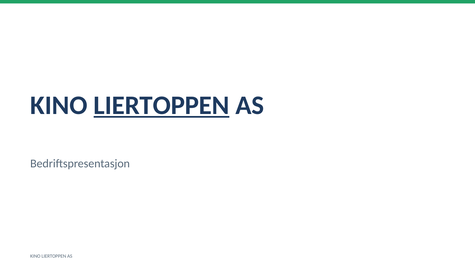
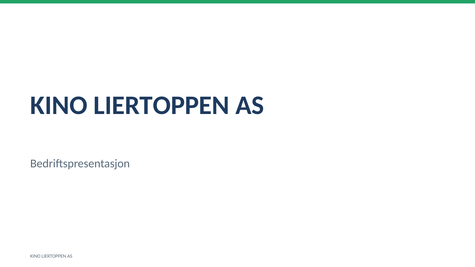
LIERTOPPEN underline: present -> none (162, 105)
